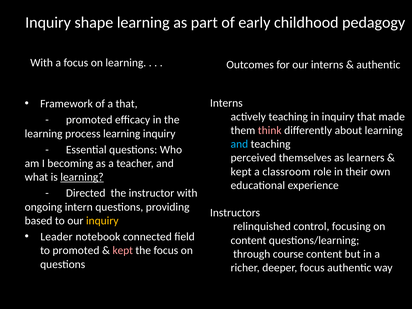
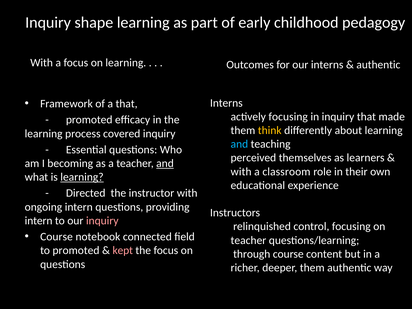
actively teaching: teaching -> focusing (288, 117)
think colour: pink -> yellow (270, 130)
process learning: learning -> covered (122, 134)
and underline: none -> present (165, 163)
kept: kept -> with (241, 172)
based: based -> intern (39, 221)
inquiry colour: yellow -> pink (102, 221)
Leader: Leader -> Course (57, 237)
content: content -> teacher (248, 240)
deeper focus: focus -> them (312, 268)
